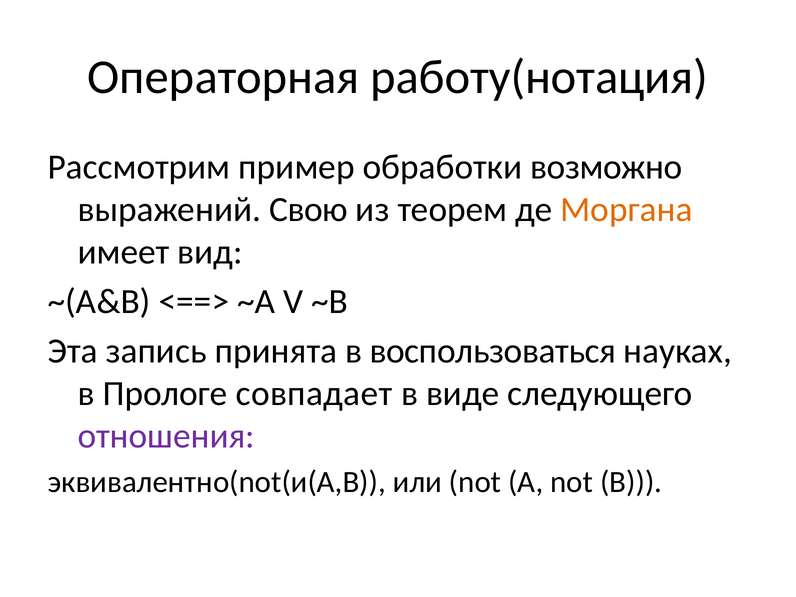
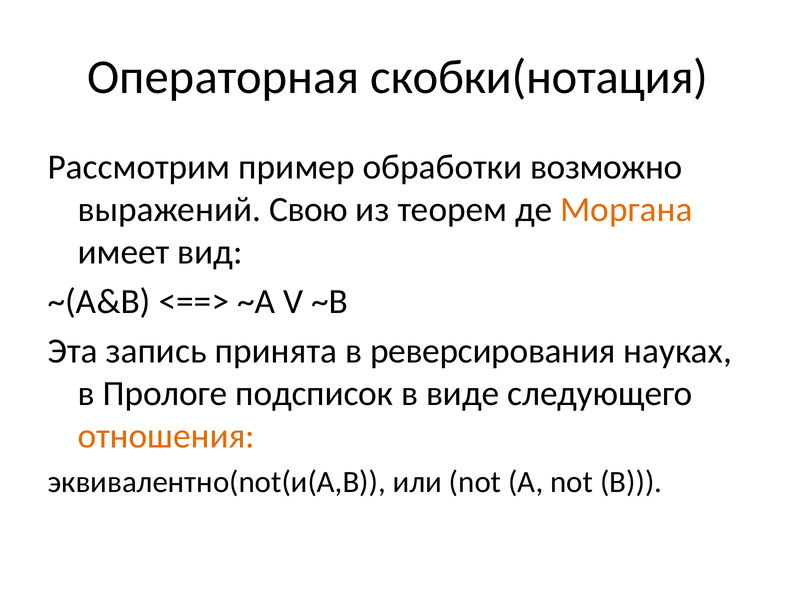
работу(нотация: работу(нотация -> скобки(нотация (539, 77)
воспользоваться: воспользоваться -> реверсирования (493, 351)
совпадает: совпадает -> подсписок (314, 394)
отношения colour: purple -> orange (166, 436)
